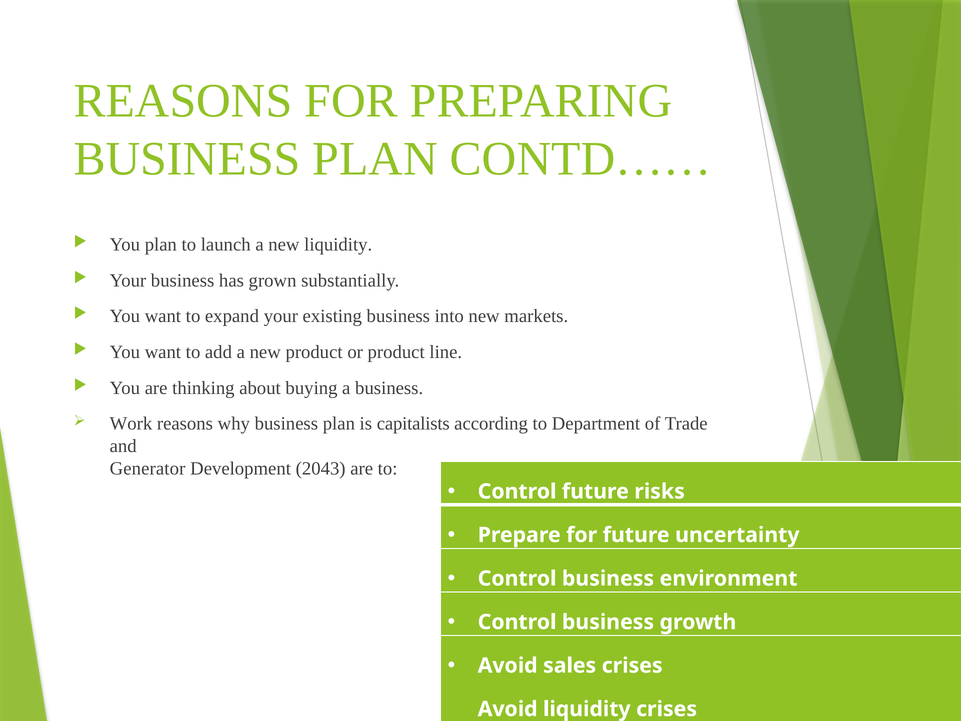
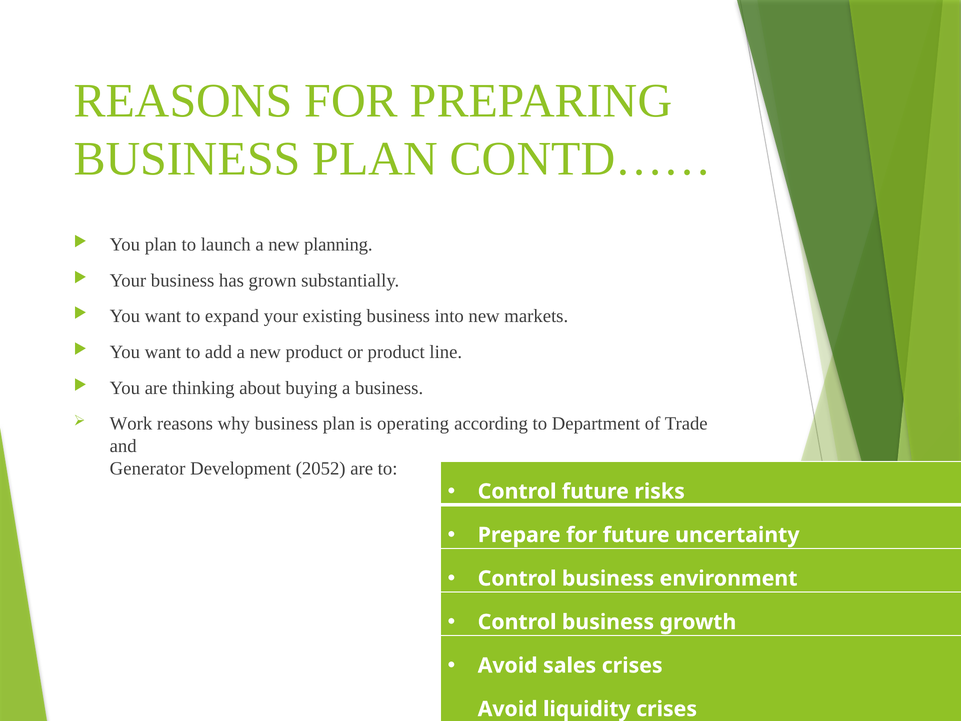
new liquidity: liquidity -> planning (338, 244)
capitalists: capitalists -> operating (413, 424)
2043: 2043 -> 2052 (321, 469)
